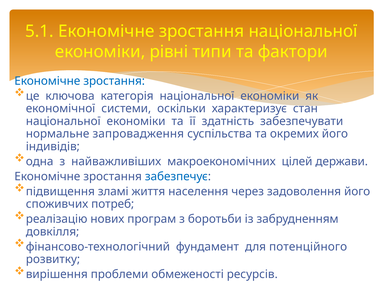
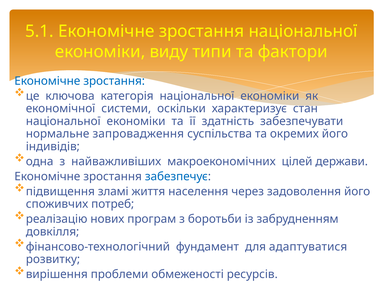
рівні: рівні -> виду (169, 52)
потенційного: потенційного -> адаптуватися (308, 247)
